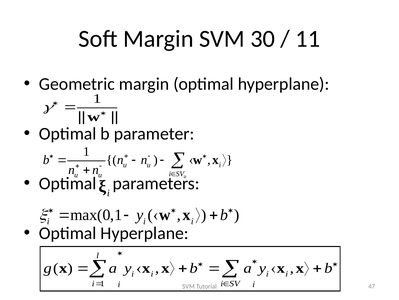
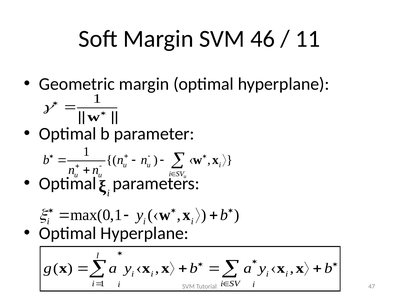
30: 30 -> 46 (263, 39)
